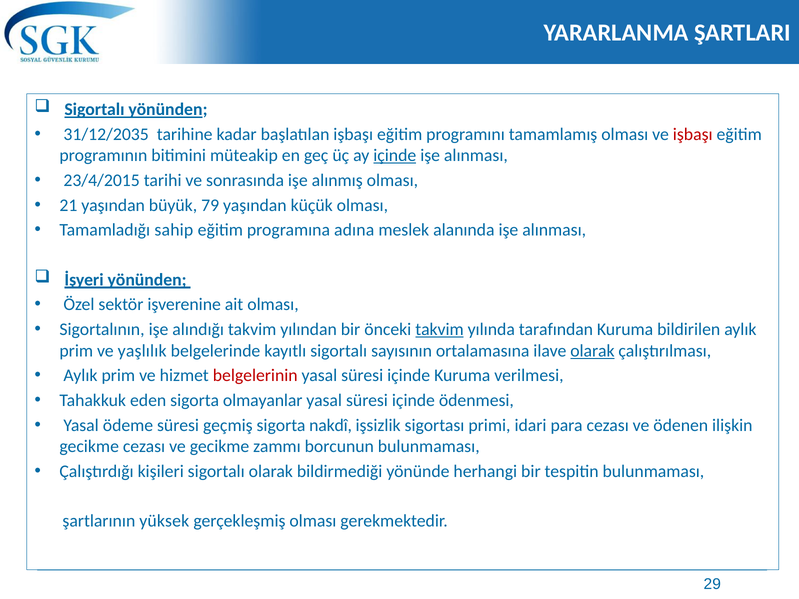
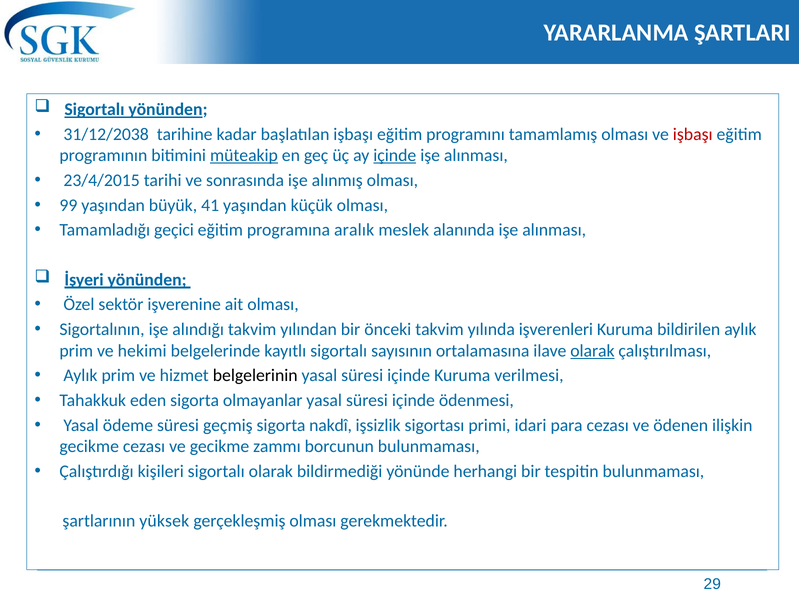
31/12/2035: 31/12/2035 -> 31/12/2038 (106, 134)
müteakip underline: none -> present (244, 156)
21: 21 -> 99 (68, 205)
79: 79 -> 41 (210, 205)
sahip: sahip -> geçici (174, 230)
adına: adına -> aralık (354, 230)
takvim underline: present -> none (440, 330)
tarafından: tarafından -> işverenleri (556, 330)
yaşlılık: yaşlılık -> hekimi (142, 351)
belgelerinin colour: red -> black (255, 376)
